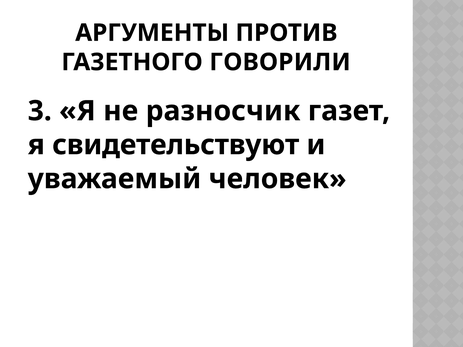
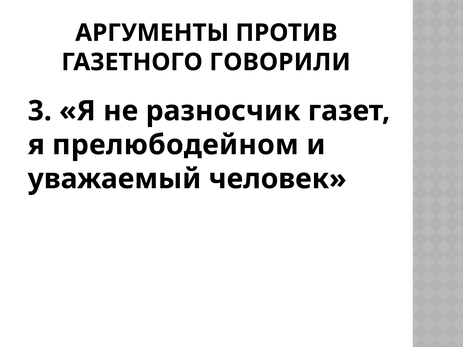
свидетельствуют: свидетельствуют -> прелюбодейном (175, 145)
